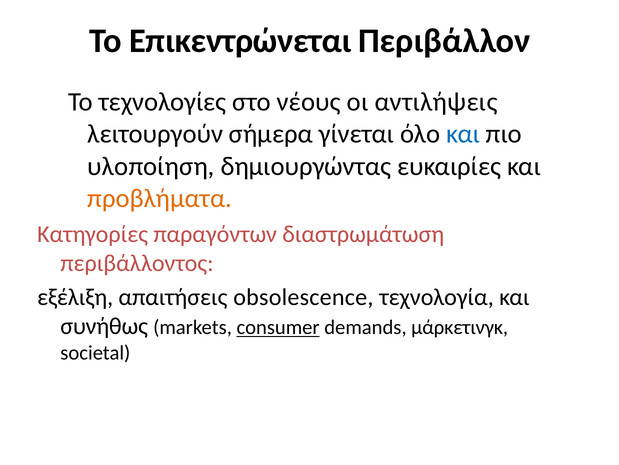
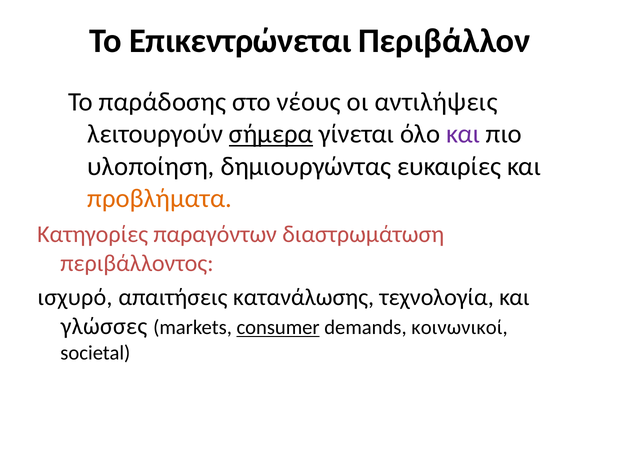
τεχνολογίες: τεχνολογίες -> παράδοσης (162, 102)
σήμερα underline: none -> present (271, 134)
και colour: blue -> purple (463, 134)
εξέλιξη: εξέλιξη -> ισχυρό (75, 297)
obsolescence: obsolescence -> κατανάλωσης (303, 297)
συνήθως: συνήθως -> γλώσσες (104, 326)
μάρκετινγκ: μάρκετινγκ -> κοινωνικοί (459, 327)
